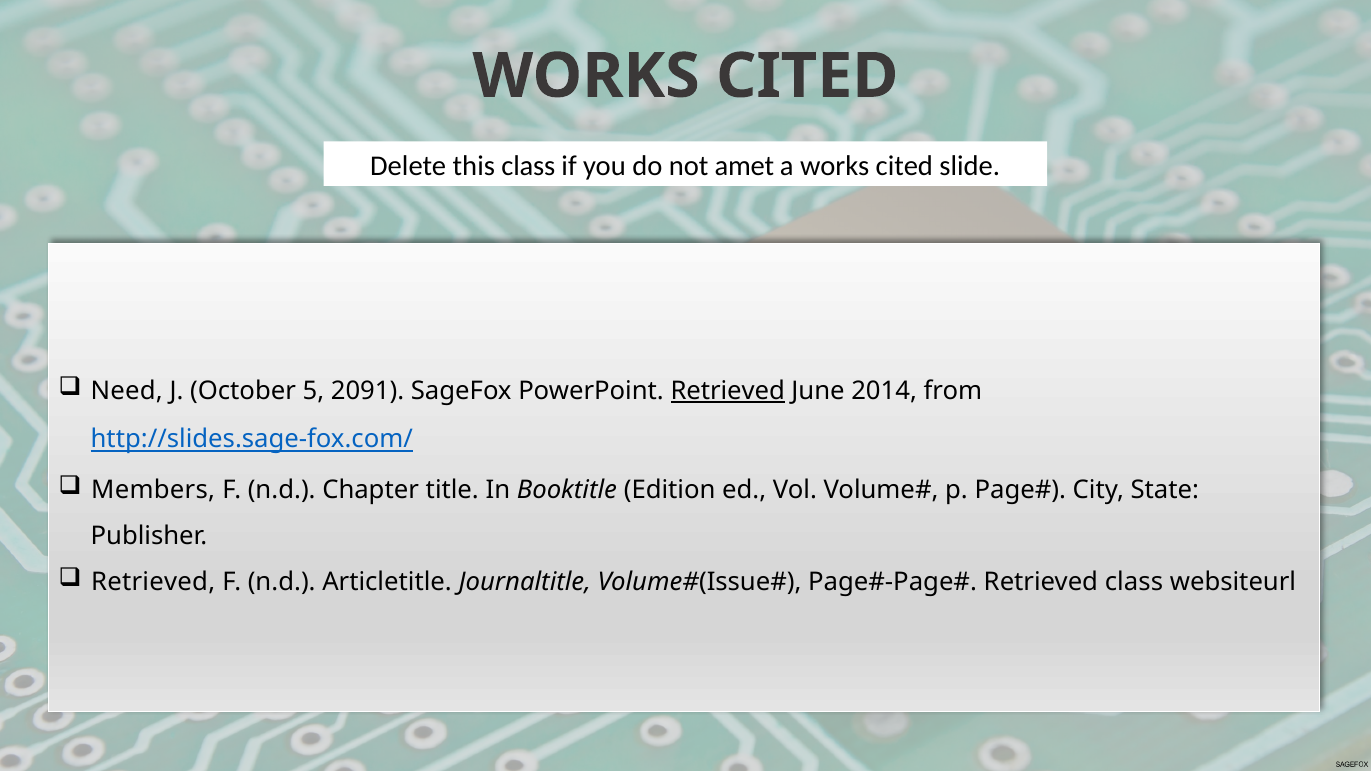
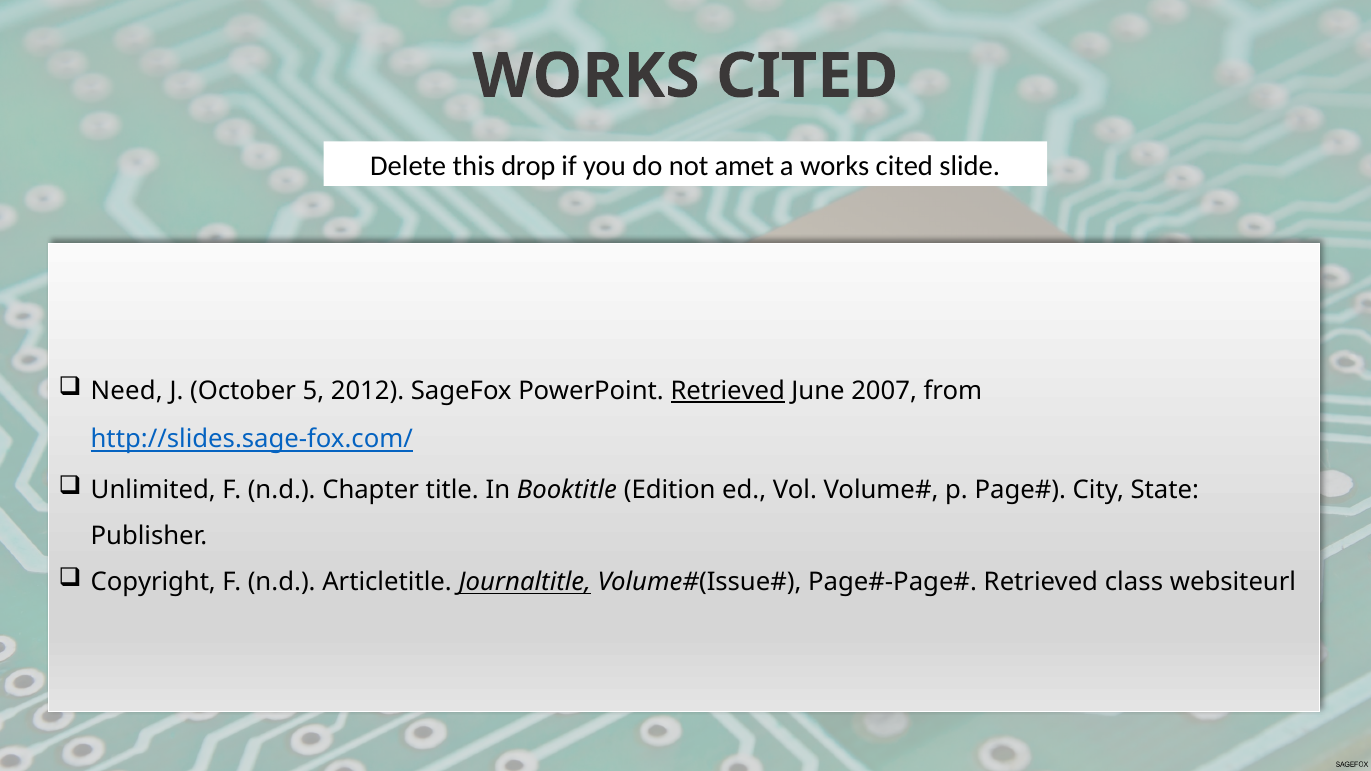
this class: class -> drop (528, 166)
2091: 2091 -> 2012 (367, 391)
2014: 2014 -> 2007 (884, 391)
Members: Members -> Unlimited (153, 490)
Retrieved: Retrieved -> Copyright (153, 583)
Journaltitle underline: none -> present (525, 583)
